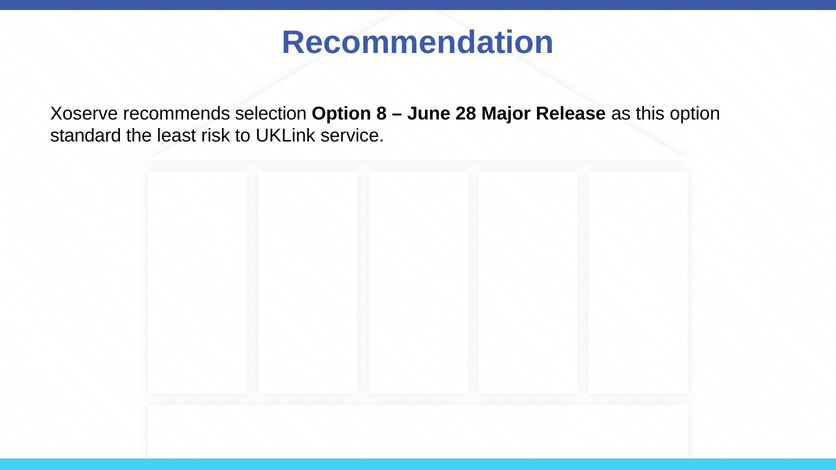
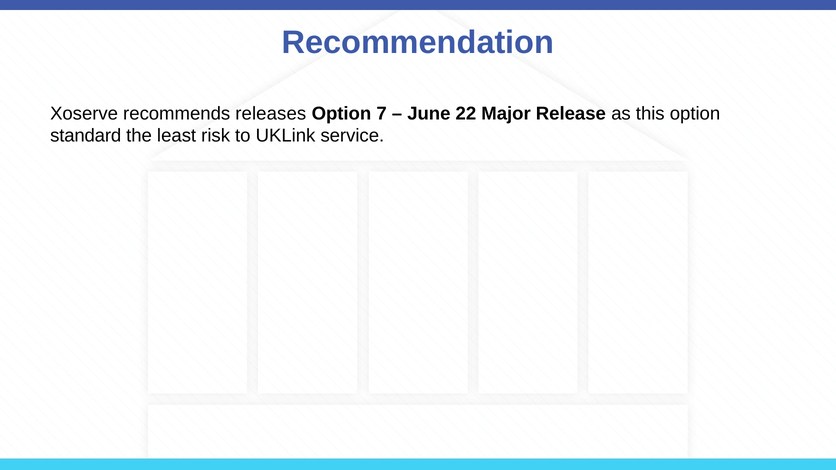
selection: selection -> releases (271, 113)
8: 8 -> 7 (382, 113)
28: 28 -> 22 (466, 113)
